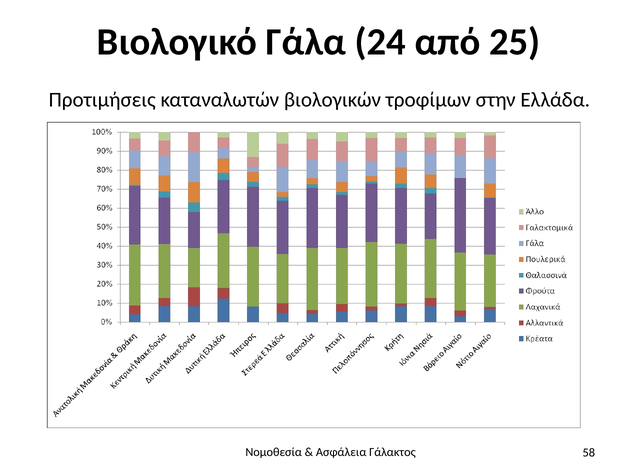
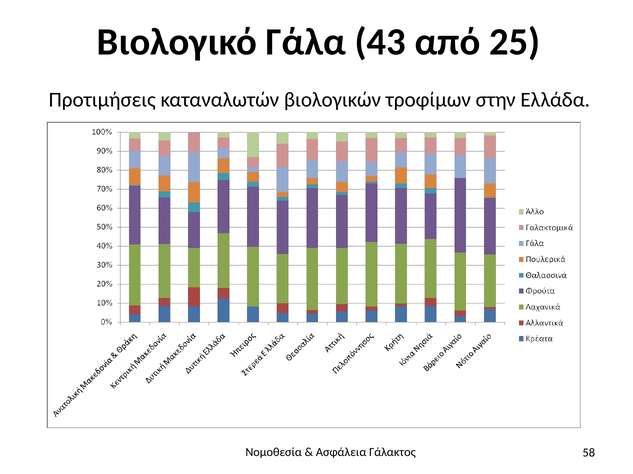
24: 24 -> 43 (380, 42)
